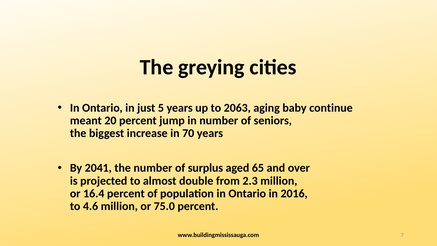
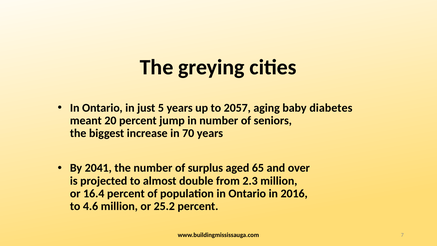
2063: 2063 -> 2057 (237, 108)
continue: continue -> diabetes (331, 108)
75.0: 75.0 -> 25.2 (164, 206)
